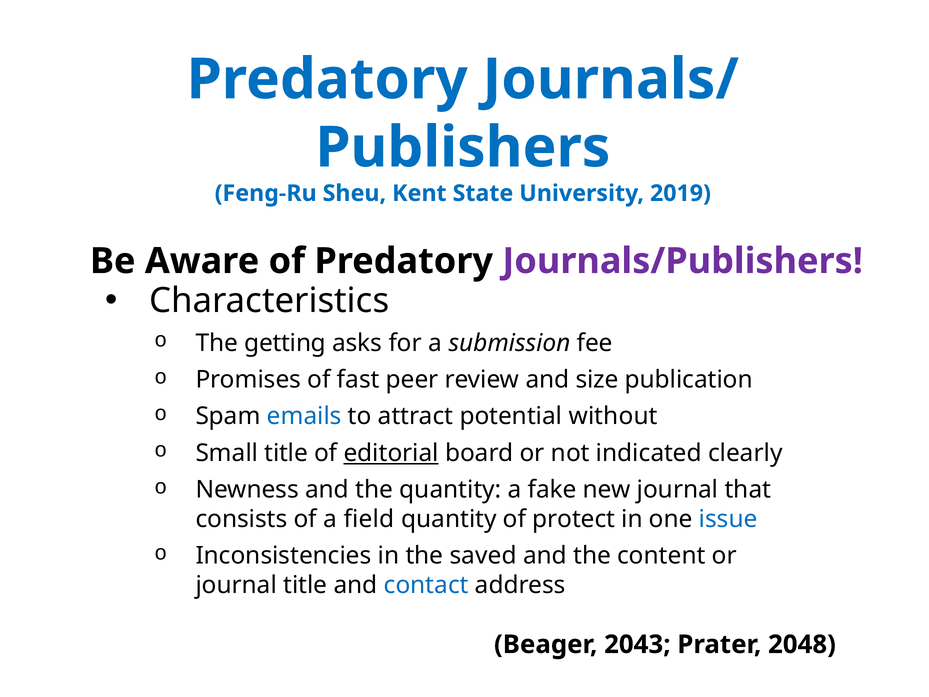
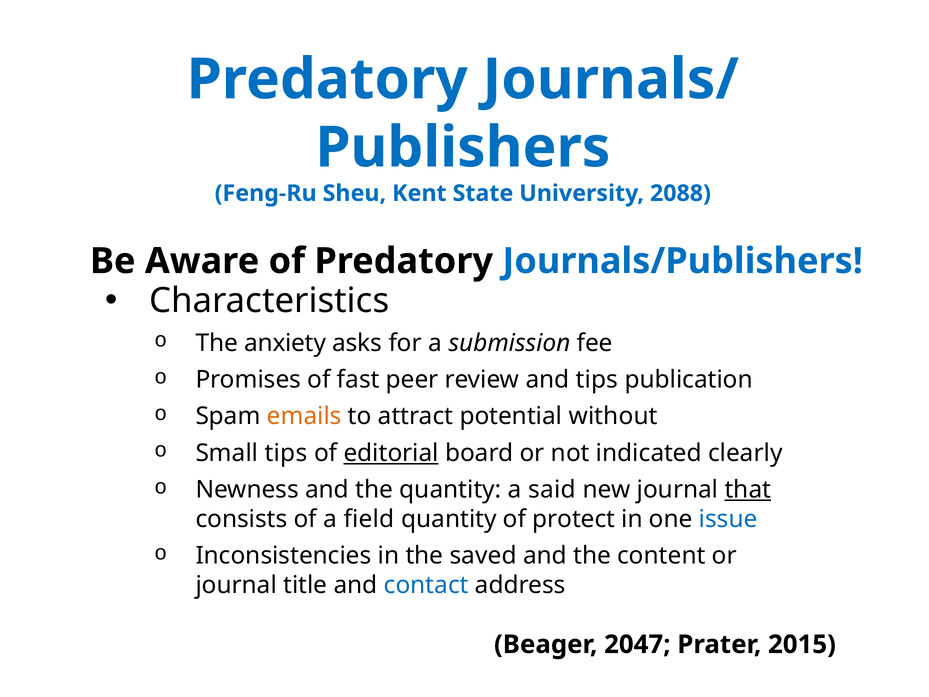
2019: 2019 -> 2088 (680, 193)
Journals/Publishers colour: purple -> blue (683, 261)
getting: getting -> anxiety (285, 343)
and size: size -> tips (597, 380)
emails colour: blue -> orange (304, 416)
Small title: title -> tips (286, 453)
fake: fake -> said (552, 490)
that underline: none -> present (748, 490)
2043: 2043 -> 2047 (637, 644)
2048: 2048 -> 2015 (802, 644)
